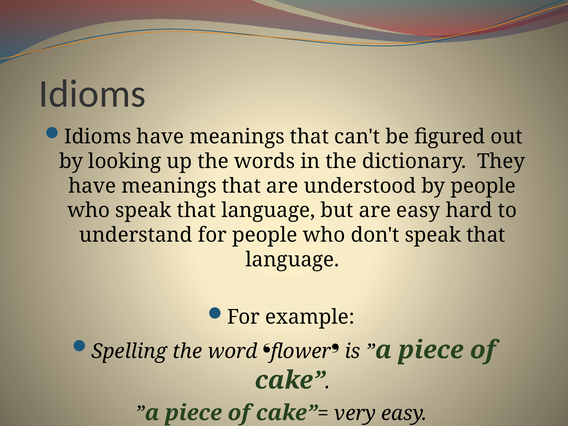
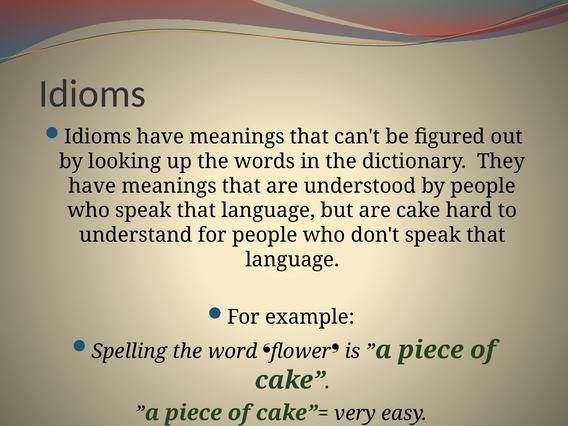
are easy: easy -> cake (418, 211)
